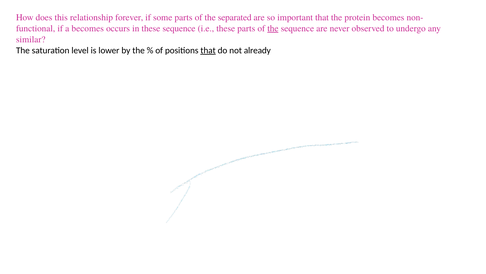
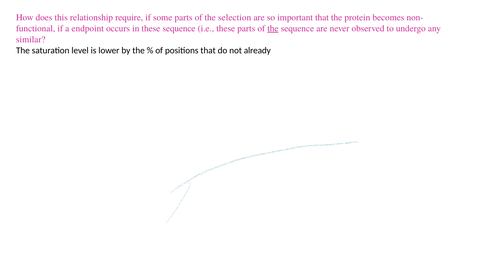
forever: forever -> require (129, 17)
separated: separated -> selection (235, 17)
a becomes: becomes -> endpoint (88, 28)
that underline: present -> none (208, 50)
